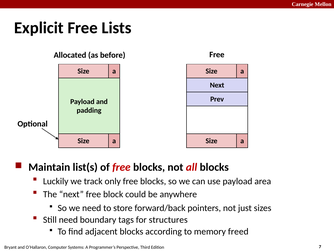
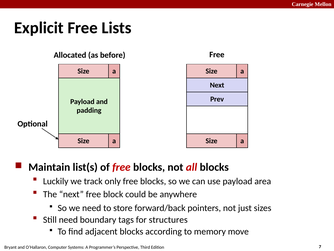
freed: freed -> move (238, 231)
